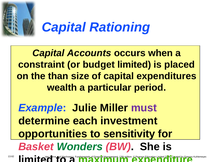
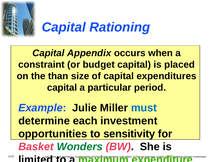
Accounts: Accounts -> Appendix (89, 53)
budget limited: limited -> capital (134, 65)
wealth: wealth -> capital (62, 88)
must colour: purple -> blue (144, 108)
